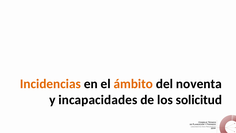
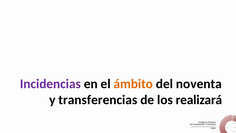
Incidencias colour: orange -> purple (50, 84)
incapacidades: incapacidades -> transferencias (98, 100)
solicitud: solicitud -> realizará (199, 100)
